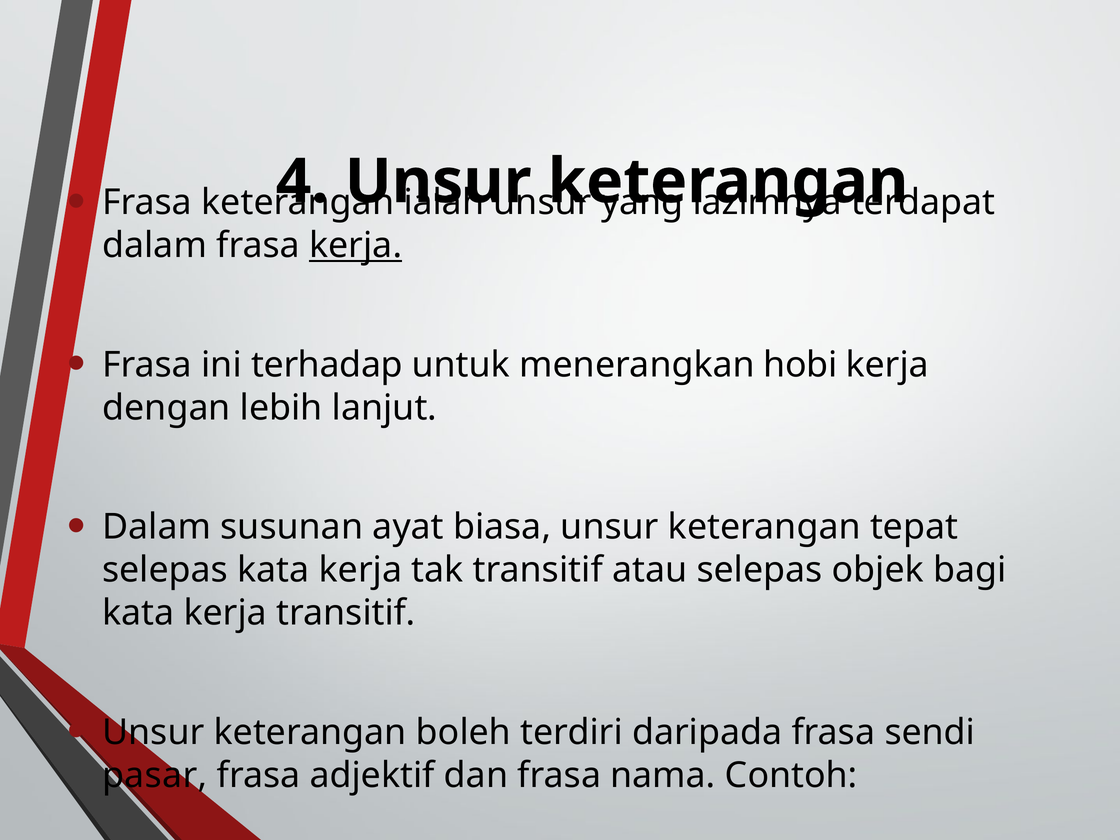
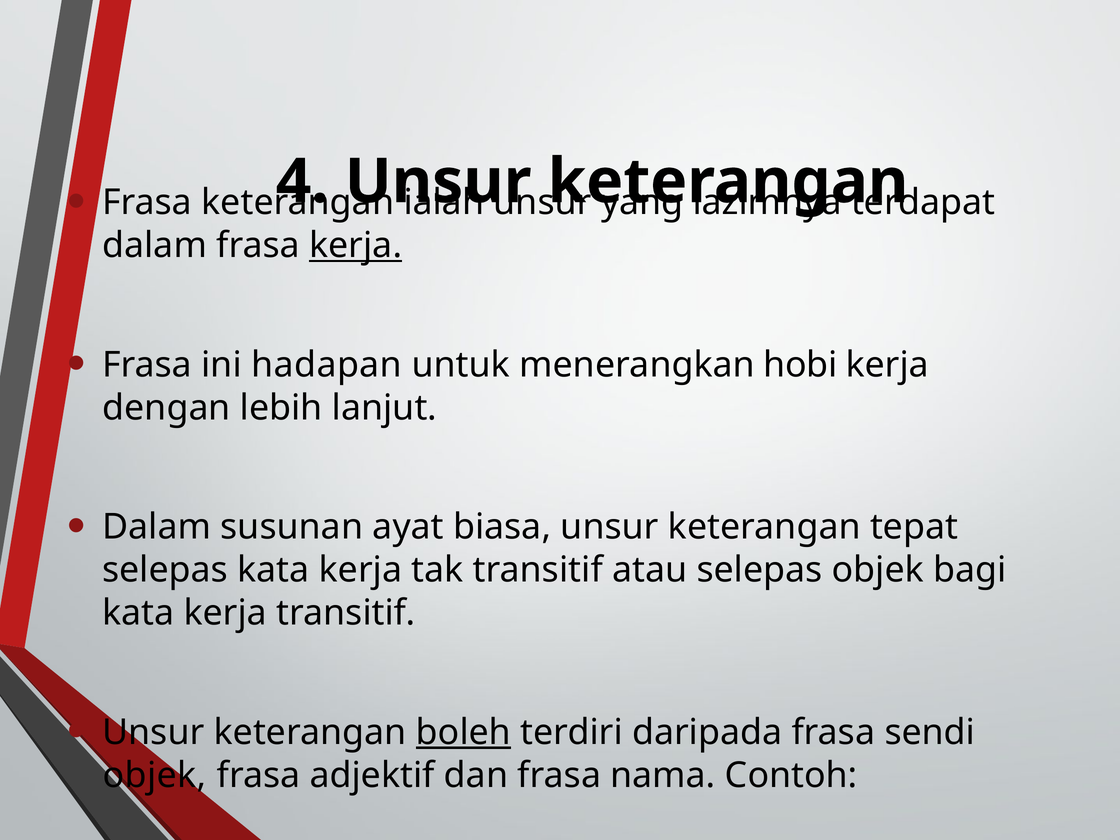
terhadap: terhadap -> hadapan (327, 365)
boleh underline: none -> present (463, 732)
pasar: pasar -> objek (155, 775)
